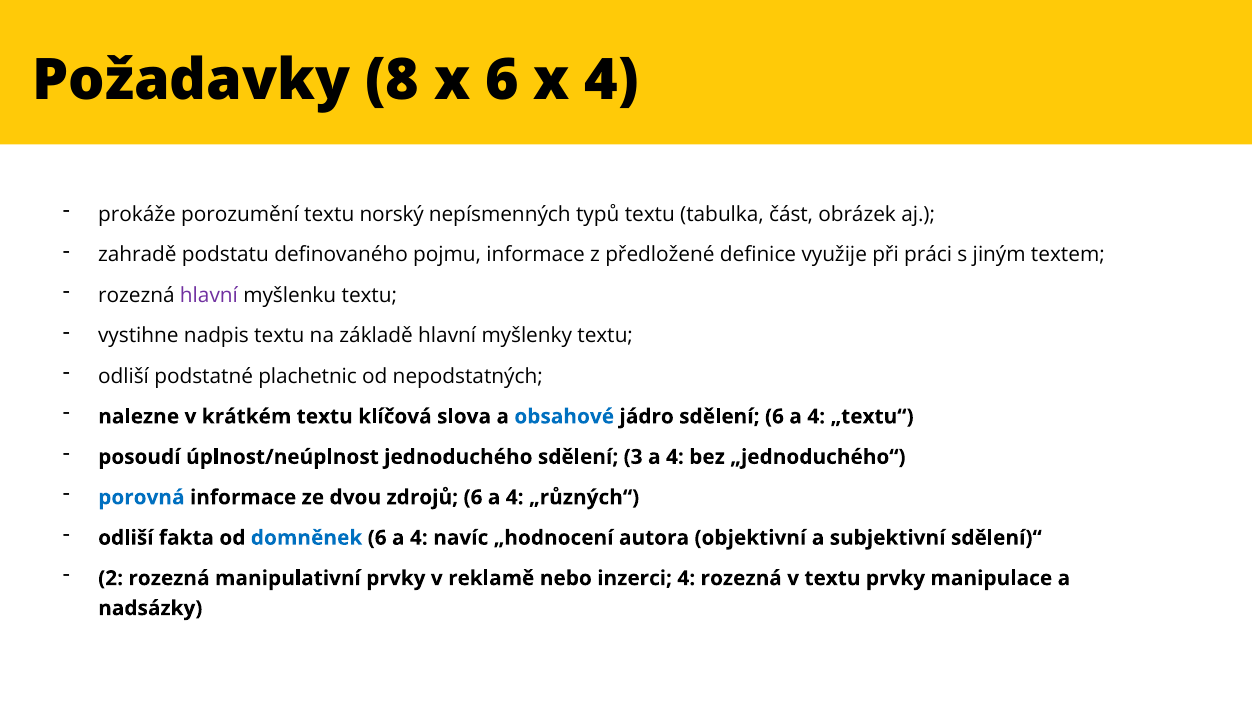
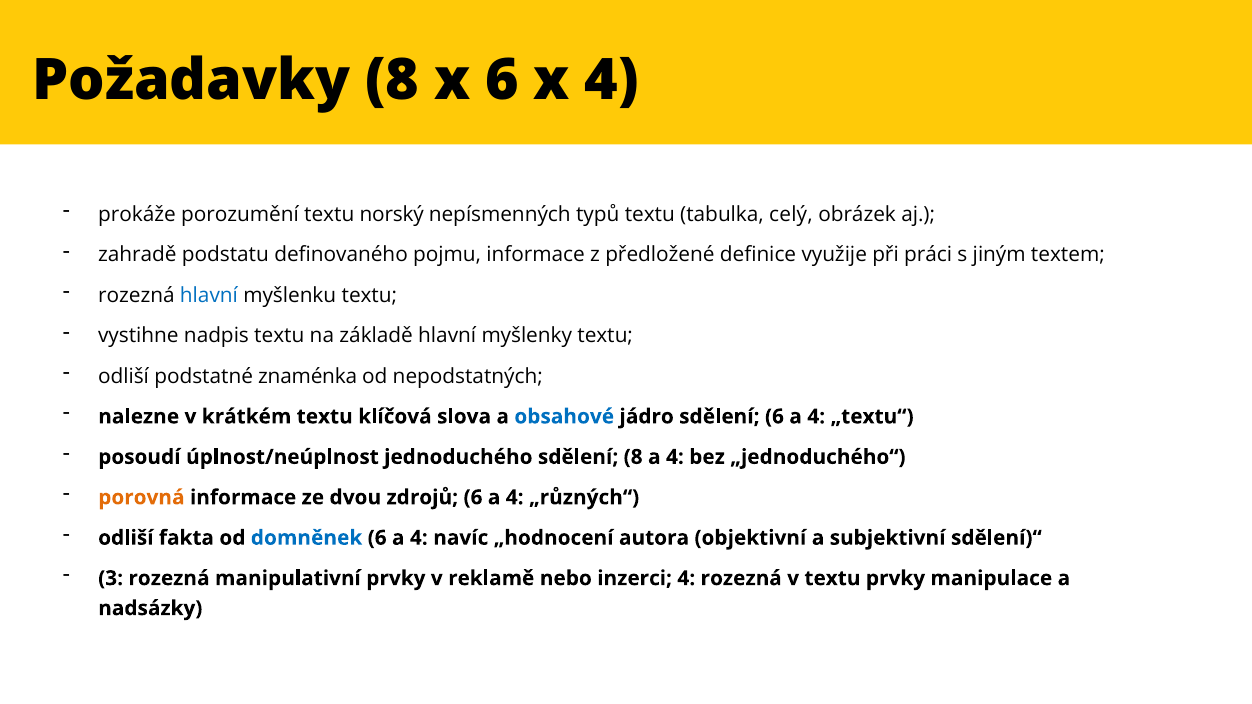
část: část -> celý (791, 214)
hlavní colour: purple -> blue (209, 295)
plachetnic: plachetnic -> znaménka (308, 376)
sdělení 3: 3 -> 8 (633, 457)
porovná colour: blue -> orange (141, 498)
2: 2 -> 3 (111, 578)
